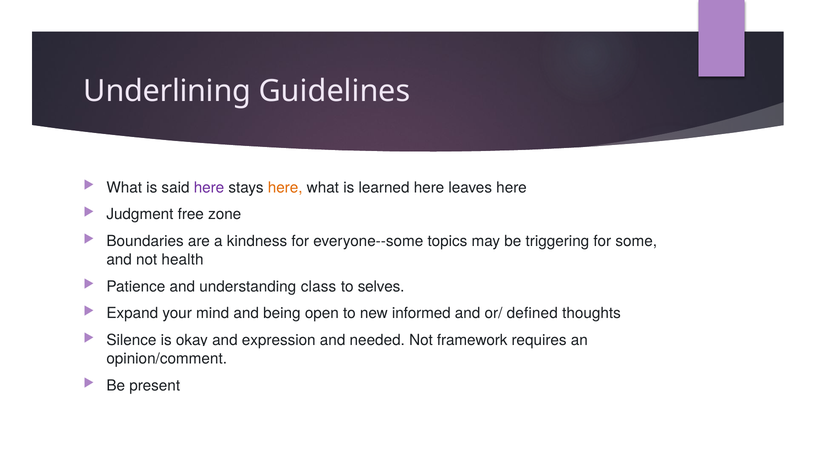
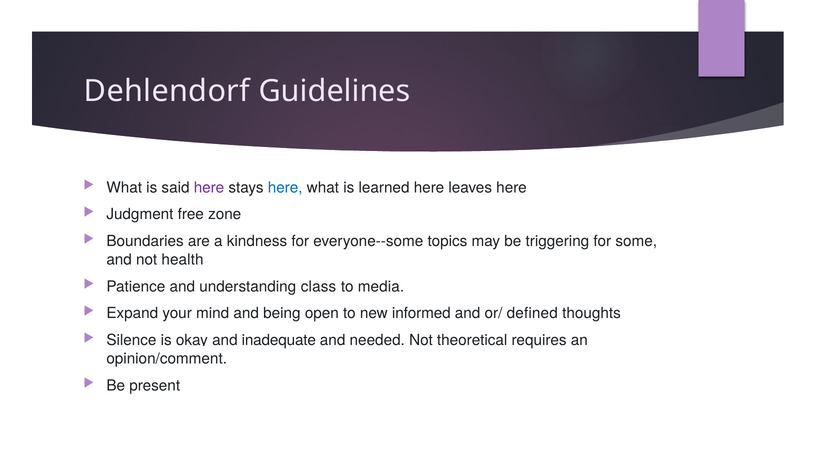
Underlining: Underlining -> Dehlendorf (167, 91)
here colour: orange -> blue (285, 188)
selves: selves -> media (381, 287)
expression: expression -> inadequate (279, 340)
framework: framework -> theoretical (472, 340)
